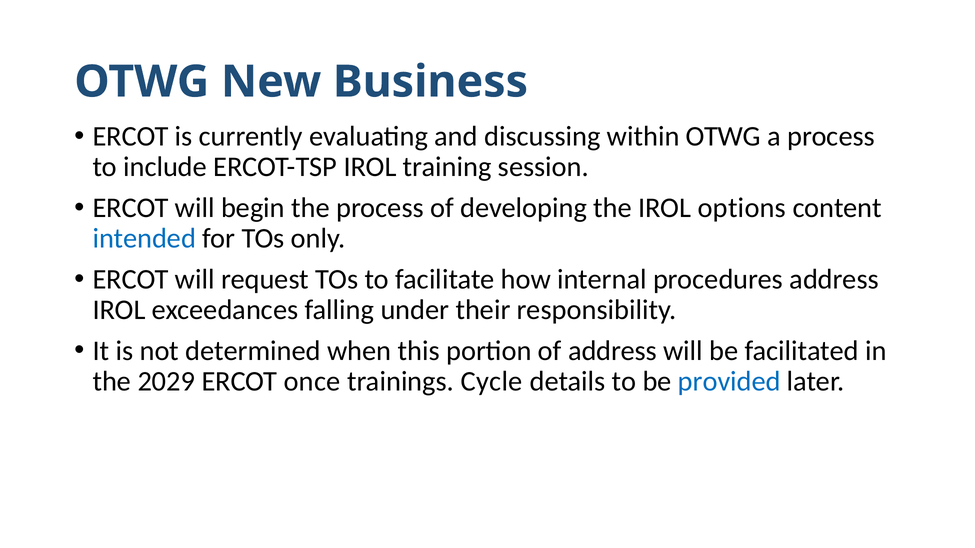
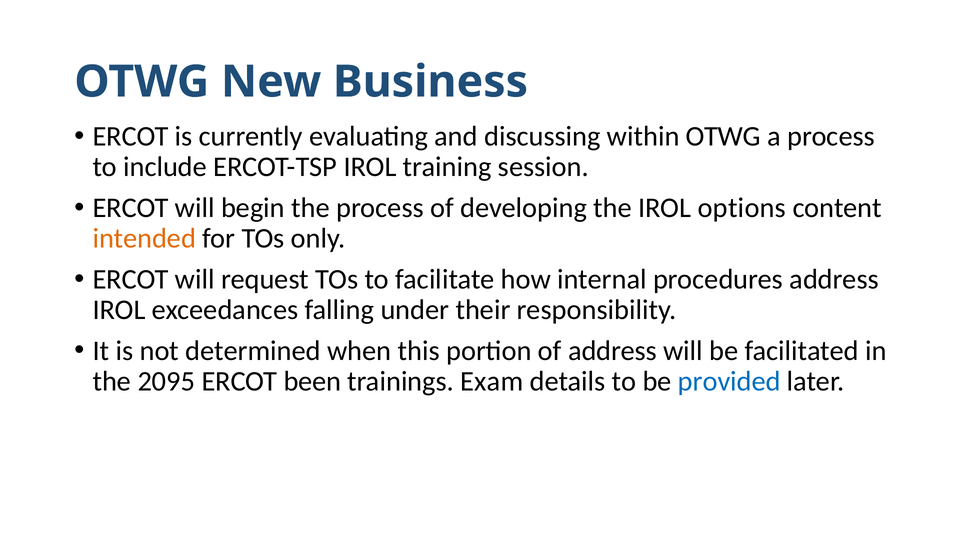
intended colour: blue -> orange (144, 239)
2029: 2029 -> 2095 (166, 382)
once: once -> been (312, 382)
Cycle: Cycle -> Exam (492, 382)
